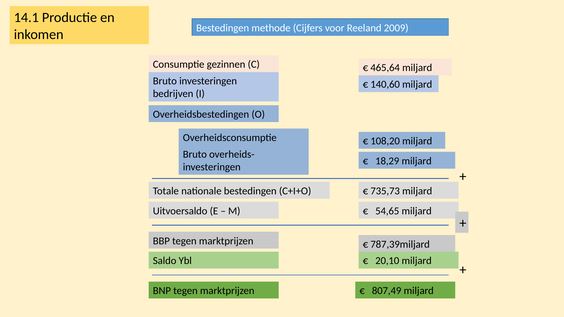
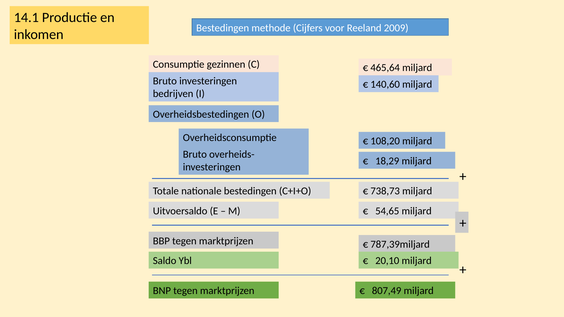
735,73: 735,73 -> 738,73 (385, 191)
